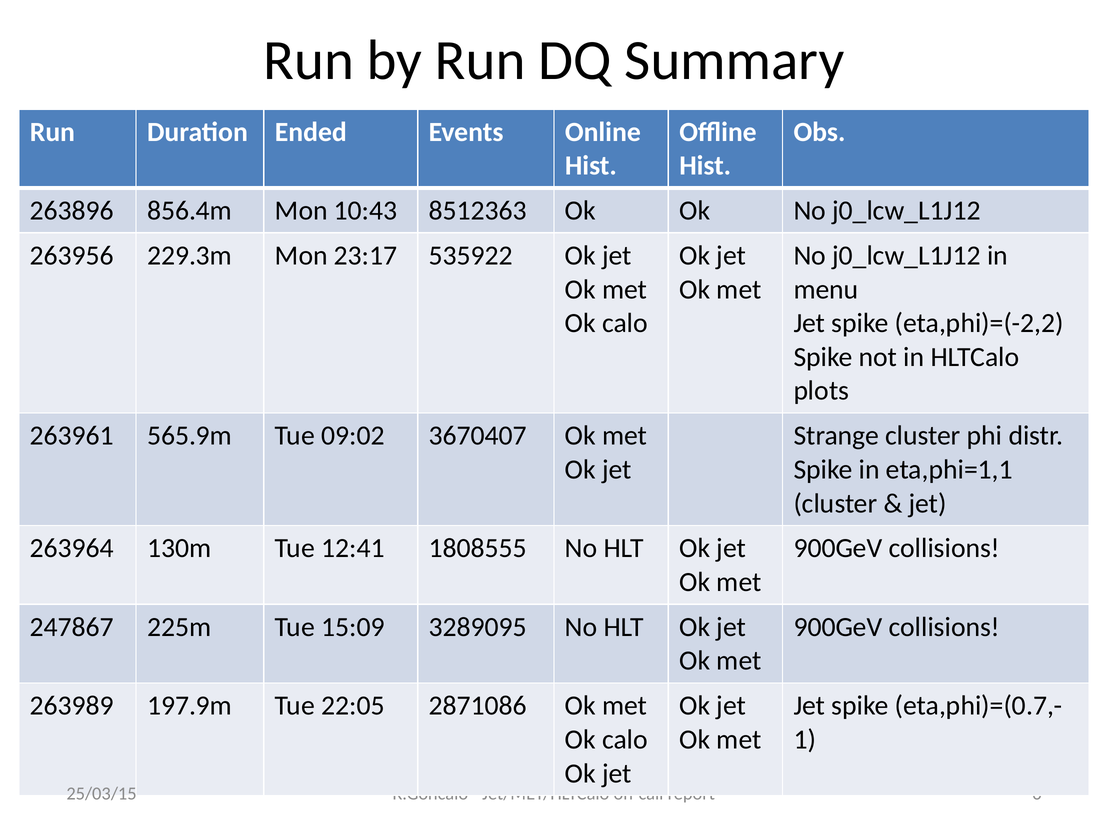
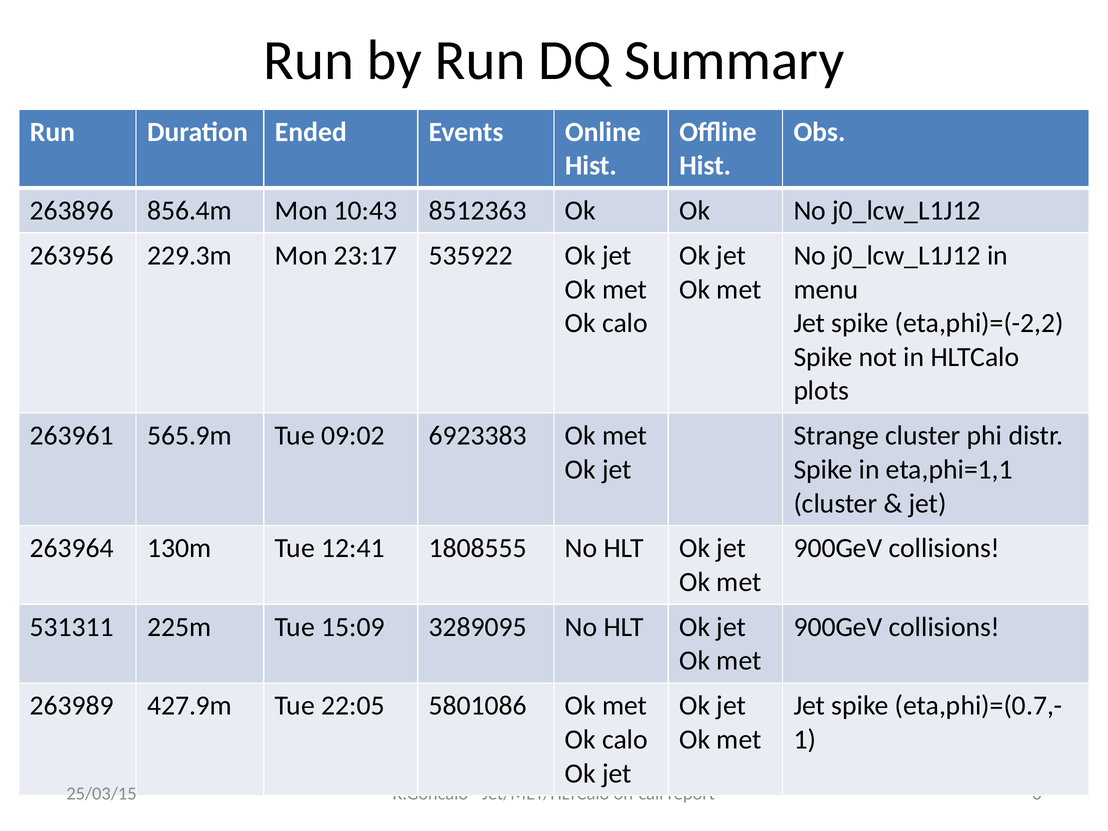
3670407: 3670407 -> 6923383 (478, 436)
247867: 247867 -> 531311 (72, 627)
197.9m: 197.9m -> 427.9m (190, 706)
2871086: 2871086 -> 5801086 (478, 706)
